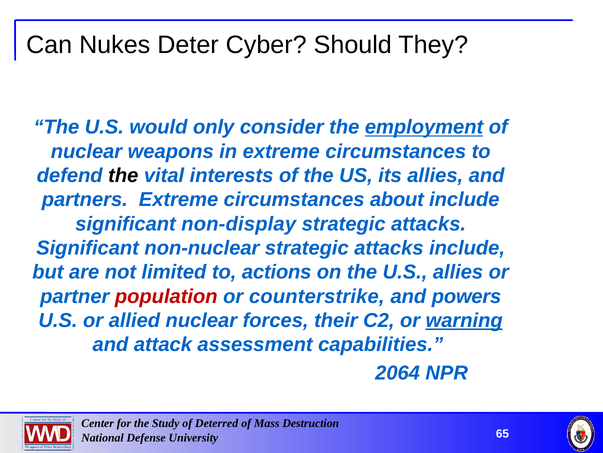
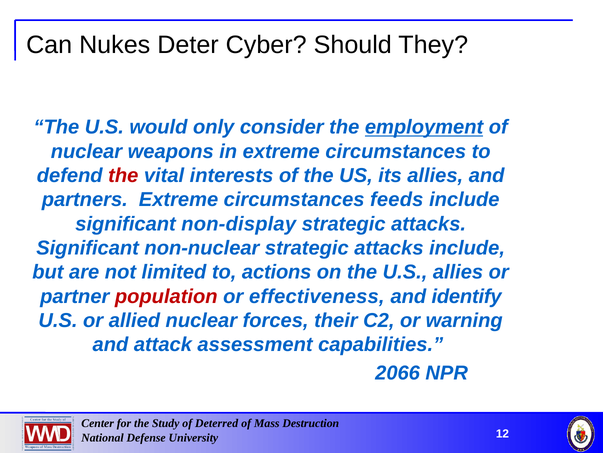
the colour: black -> red (123, 175)
about: about -> feeds (397, 199)
counterstrike: counterstrike -> effectiveness (317, 296)
powers: powers -> identify (467, 296)
warning underline: present -> none (464, 320)
2064: 2064 -> 2066 (398, 372)
65: 65 -> 12 (502, 433)
